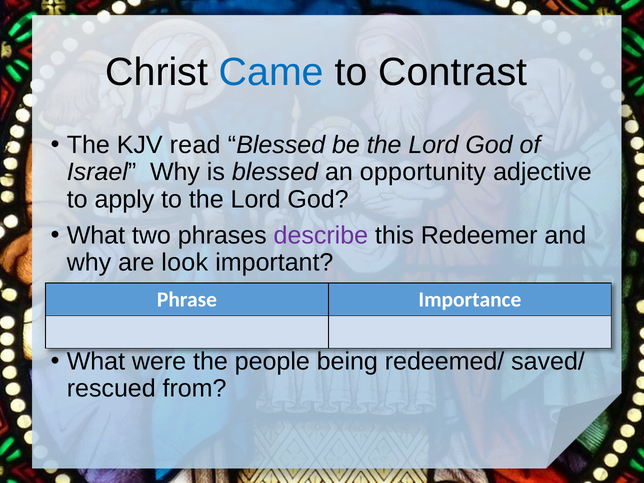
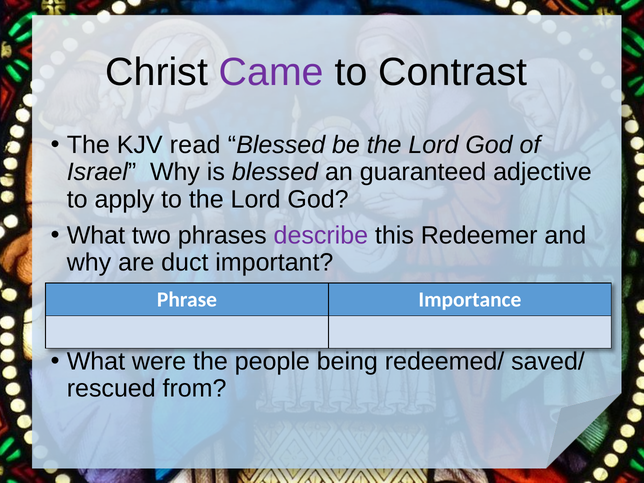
Came colour: blue -> purple (271, 72)
opportunity: opportunity -> guaranteed (423, 172)
look: look -> duct (185, 262)
